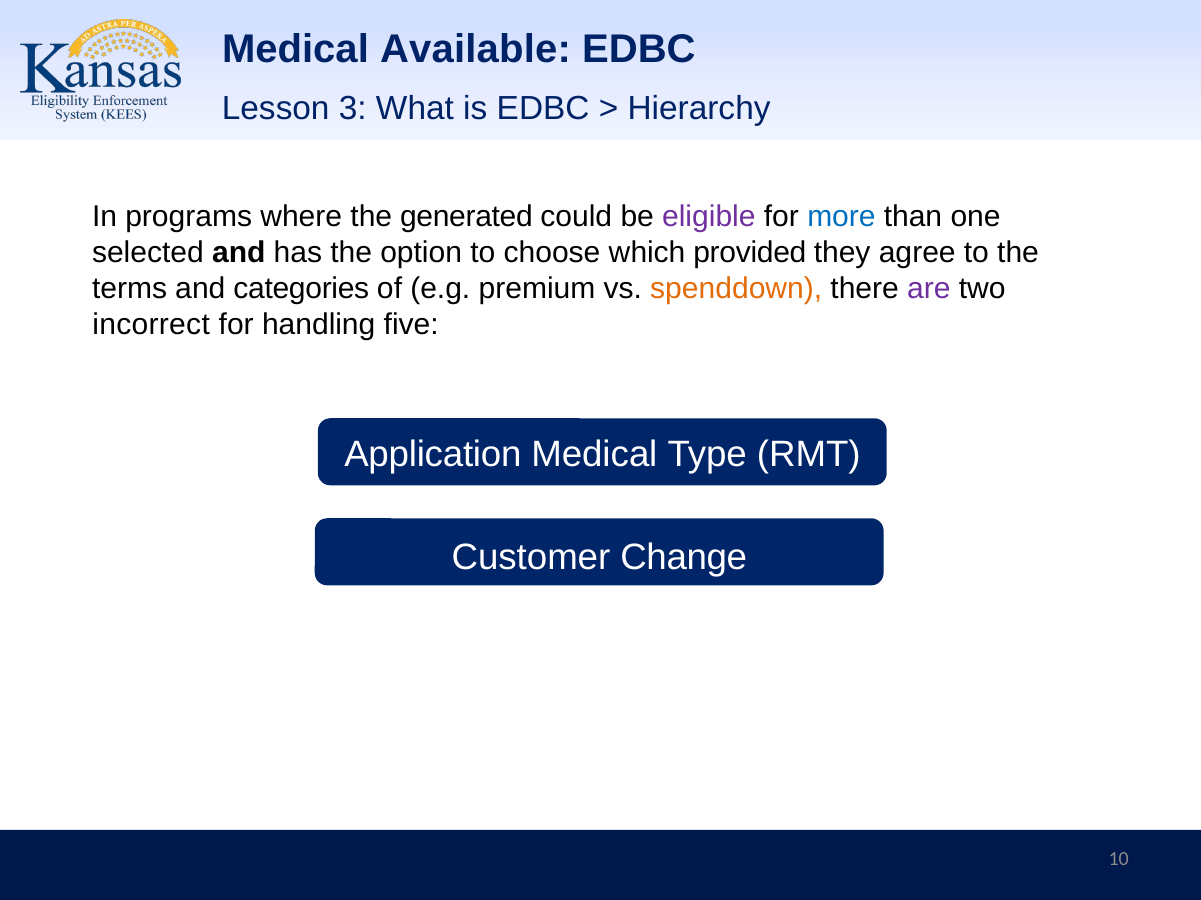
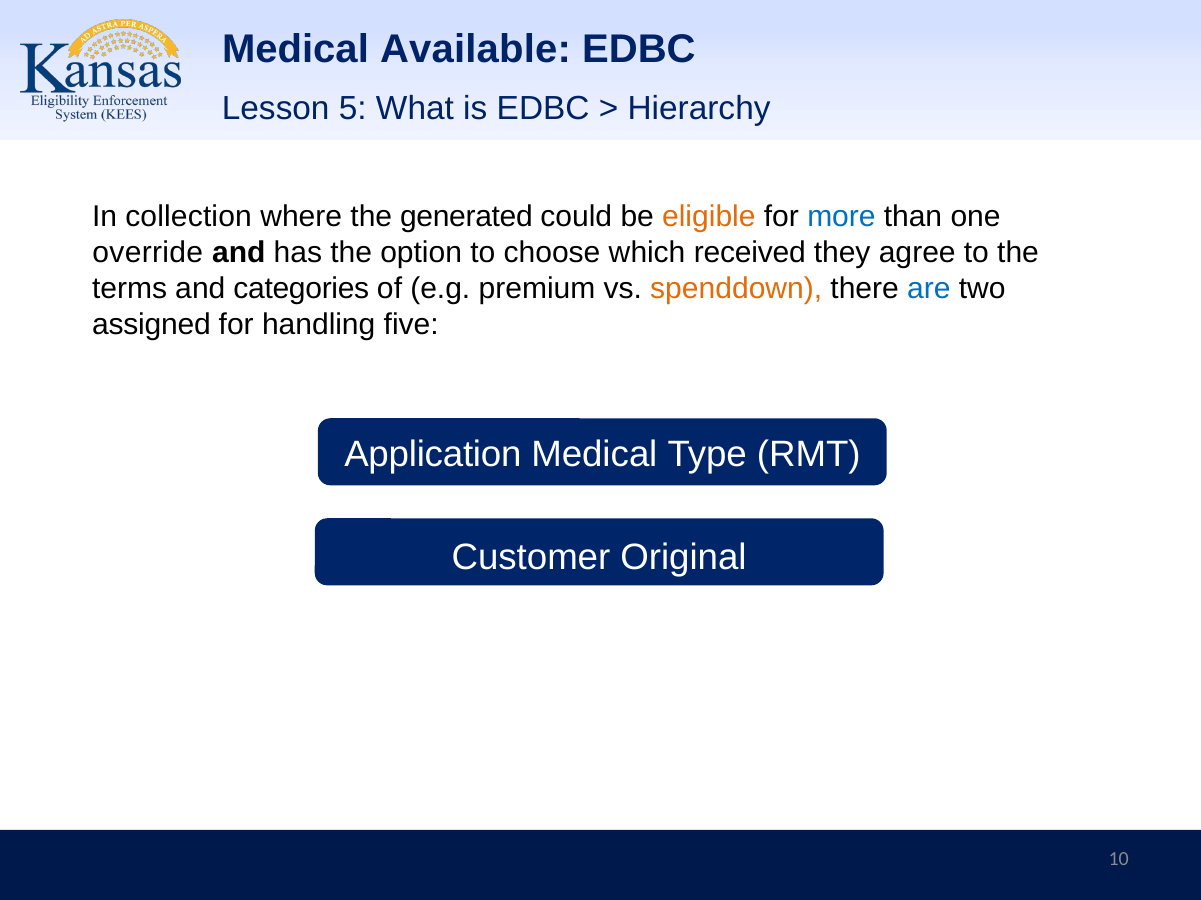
3: 3 -> 5 (353, 108)
programs: programs -> collection (189, 216)
eligible colour: purple -> orange (709, 216)
selected: selected -> override (148, 252)
provided: provided -> received (750, 252)
are colour: purple -> blue (929, 288)
incorrect: incorrect -> assigned (151, 324)
Change: Change -> Original (684, 558)
